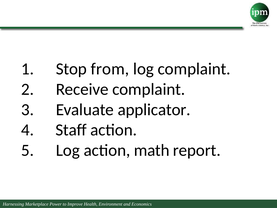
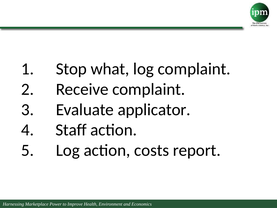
from: from -> what (110, 69)
math: math -> costs (152, 150)
